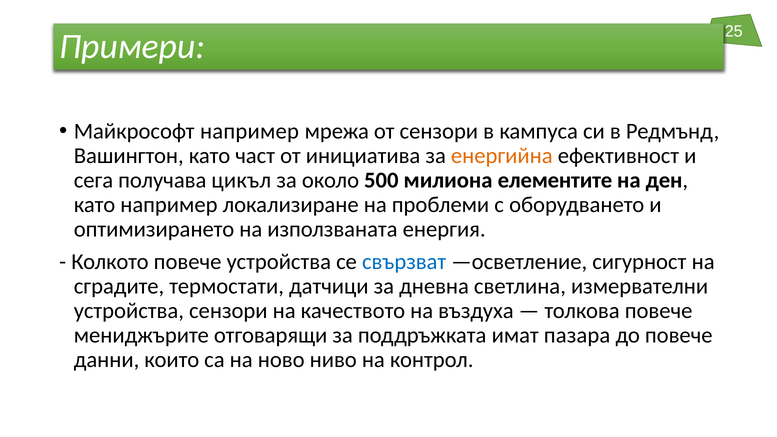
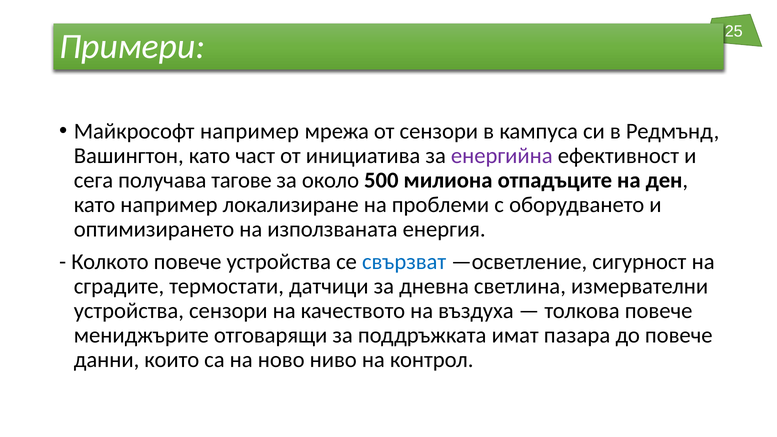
енергийна colour: orange -> purple (502, 156)
цикъл: цикъл -> тагове (242, 180)
елементите: елементите -> отпадъците (555, 180)
